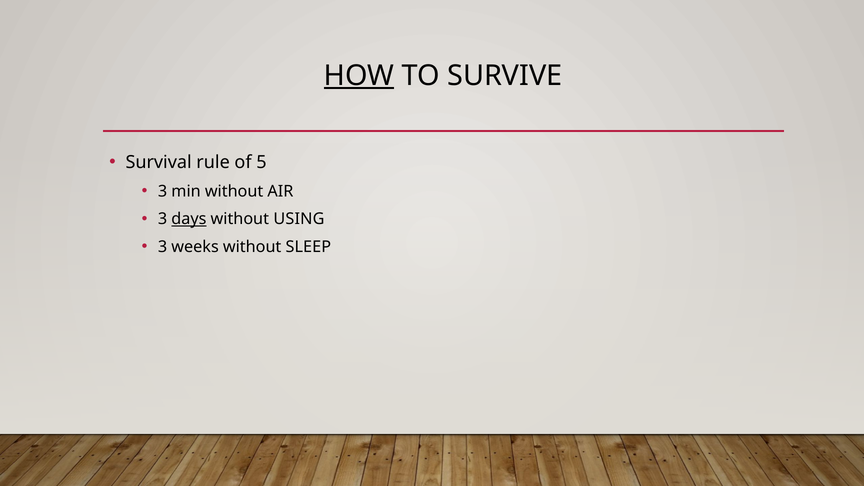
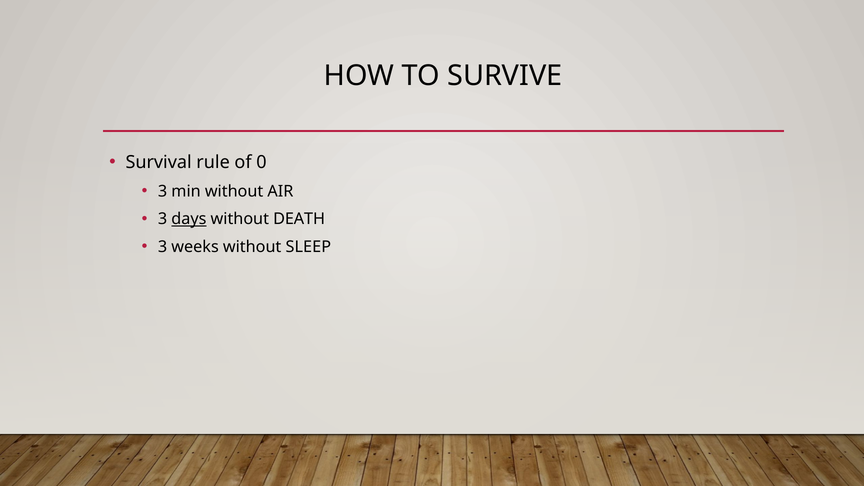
HOW underline: present -> none (359, 76)
5: 5 -> 0 (261, 162)
USING: USING -> DEATH (299, 219)
